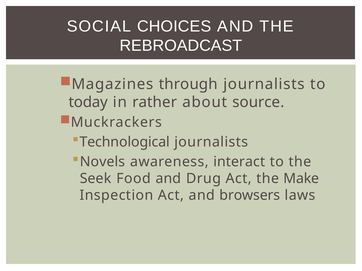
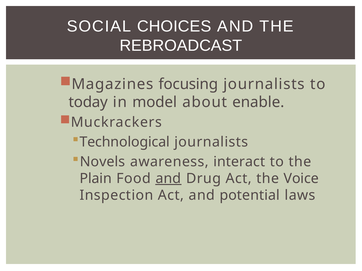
through: through -> focusing (188, 84)
rather: rather -> model (155, 102)
source: source -> enable (258, 102)
Seek: Seek -> Plain (96, 179)
and underline: none -> present (168, 179)
Make: Make -> Voice (301, 179)
browsers: browsers -> potential (250, 196)
